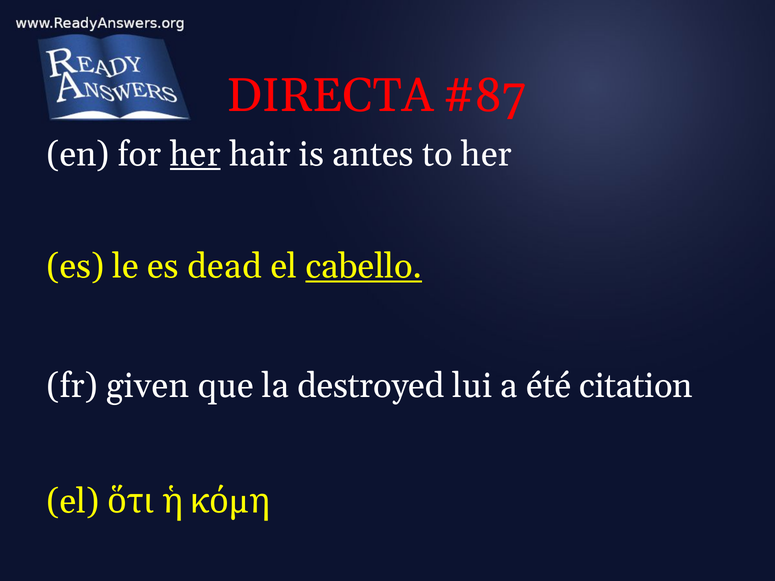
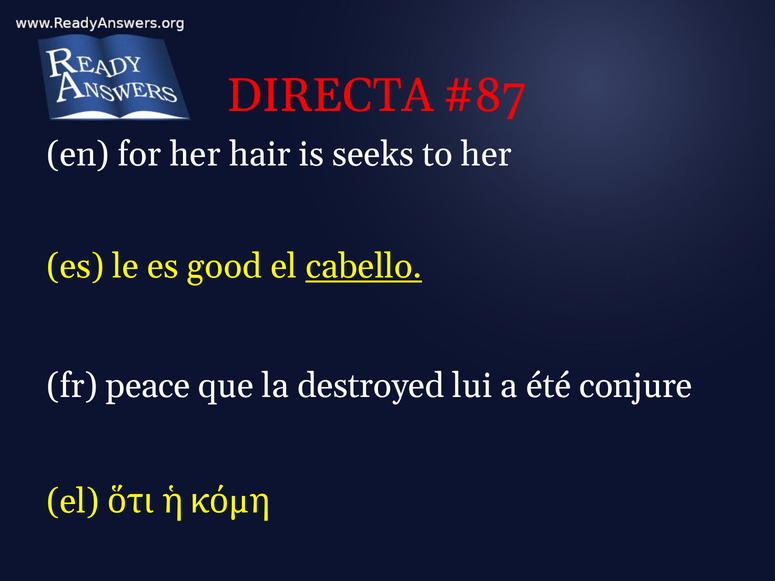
her underline: present -> none (195, 154)
antes: antes -> seeks (373, 154)
dead: dead -> good (225, 267)
given: given -> peace (148, 386)
citation: citation -> conjure (636, 386)
